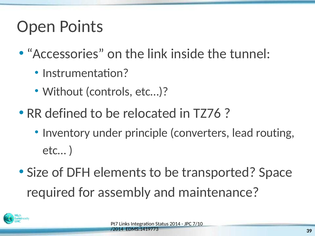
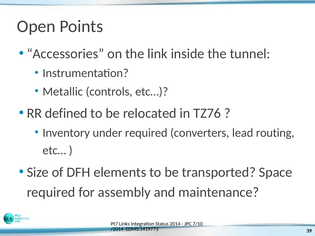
Without: Without -> Metallic (63, 92)
under principle: principle -> required (146, 133)
